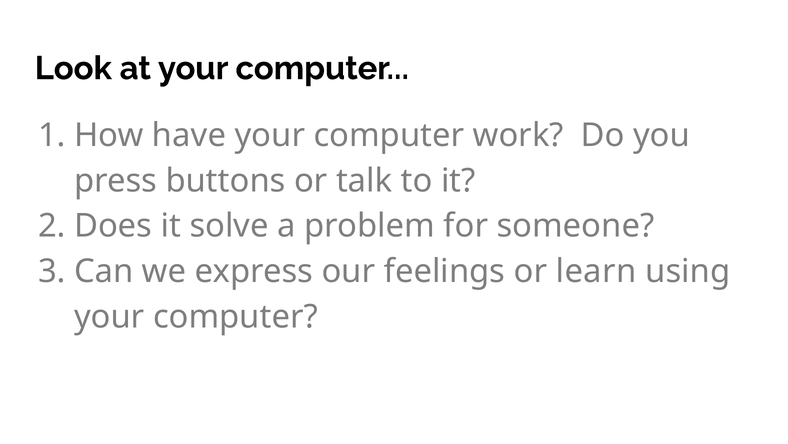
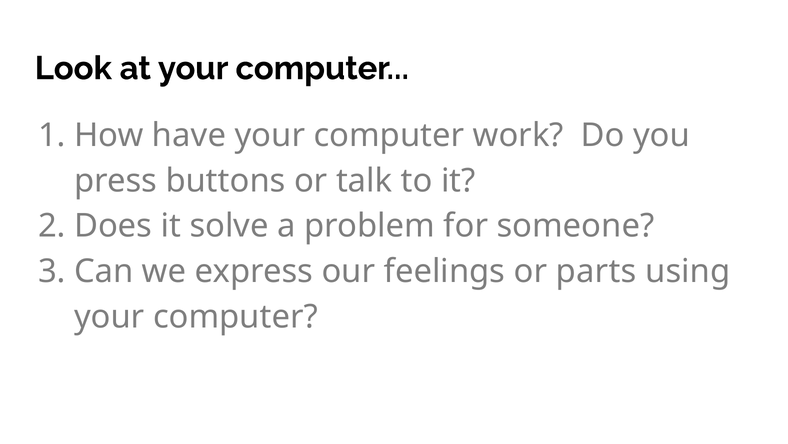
learn: learn -> parts (596, 271)
